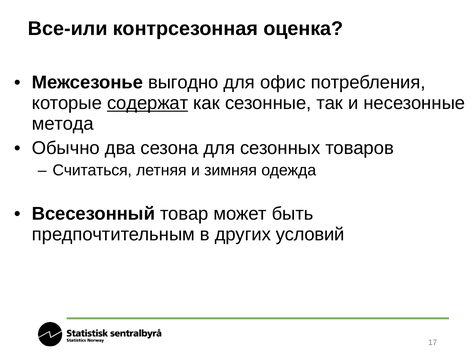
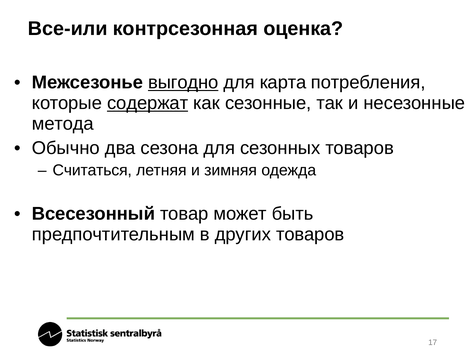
выгодно underline: none -> present (183, 82)
офис: офис -> карта (283, 82)
других условий: условий -> товаров (310, 234)
